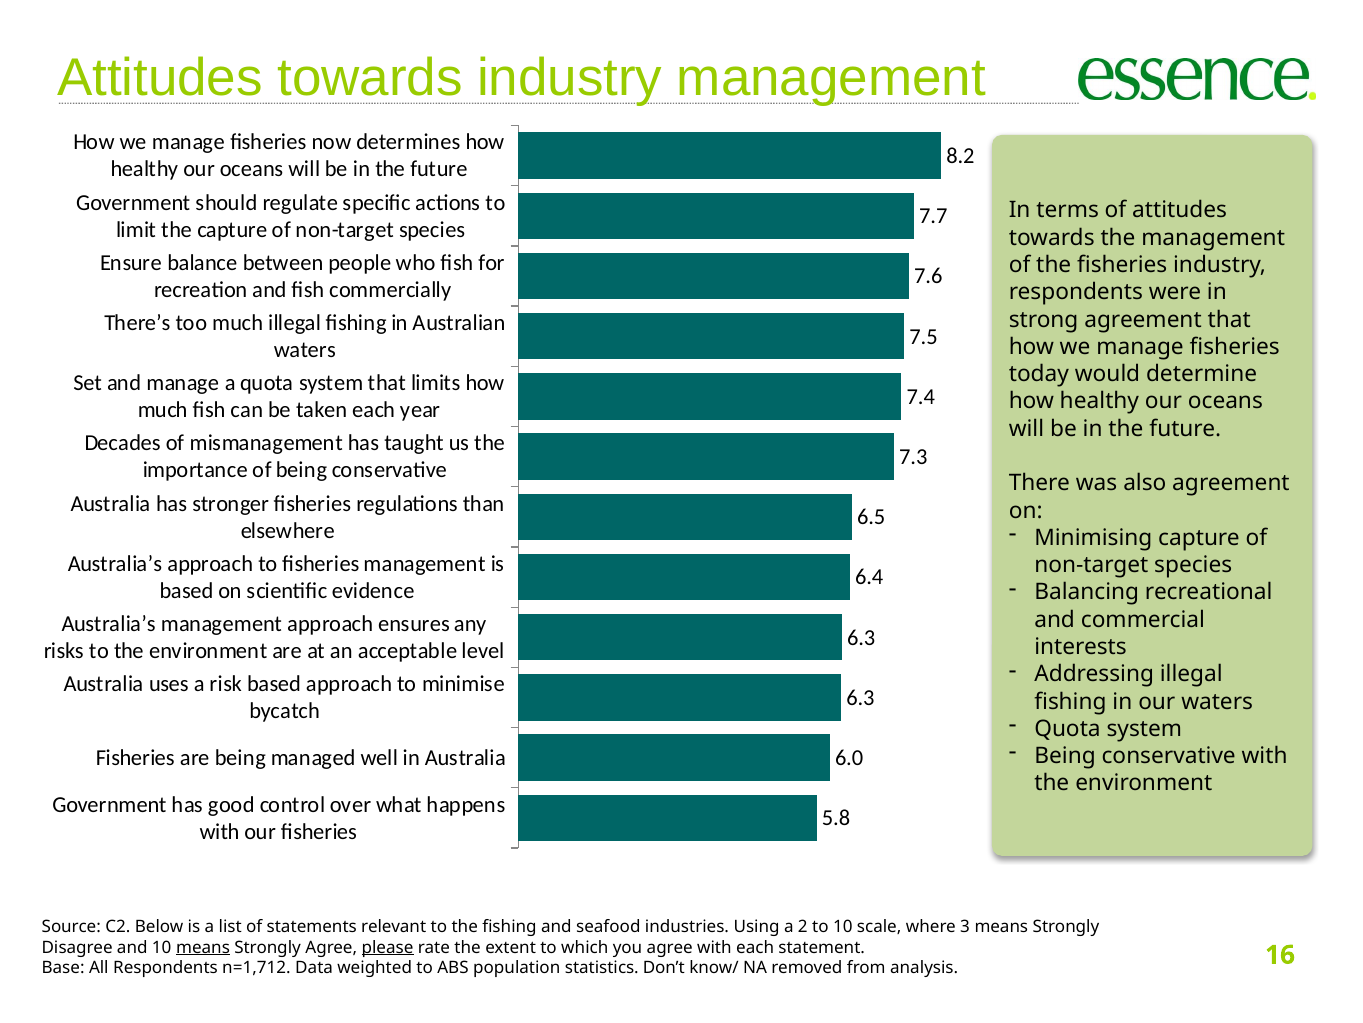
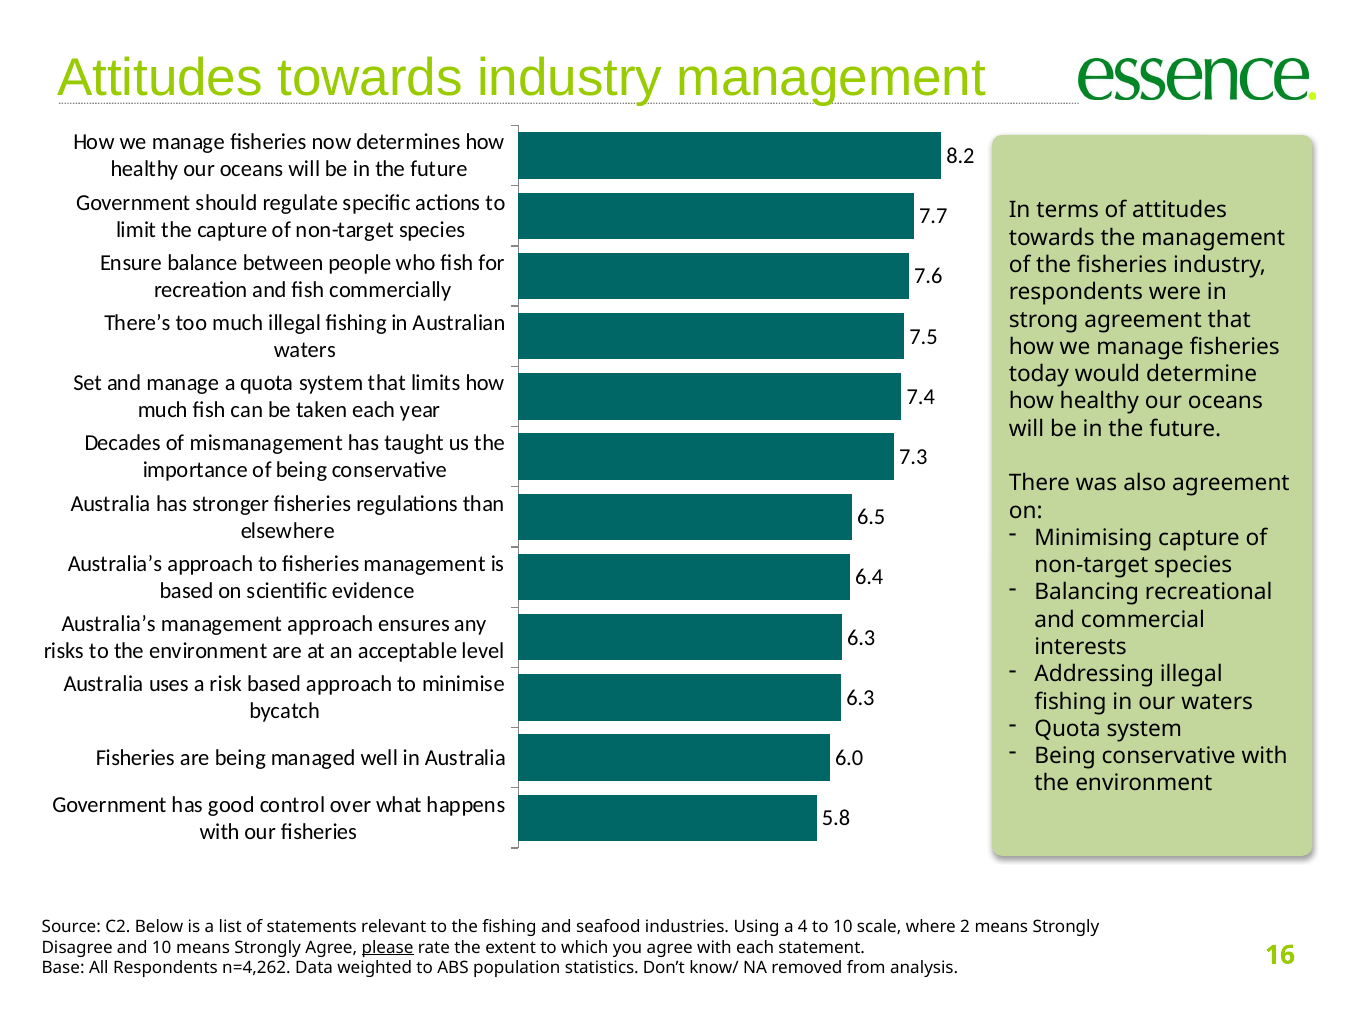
2: 2 -> 4 (803, 926)
3: 3 -> 2 (965, 926)
means underline: present -> none (203, 947)
n=1,712: n=1,712 -> n=4,262 (256, 967)
